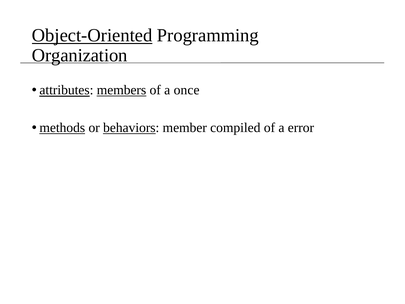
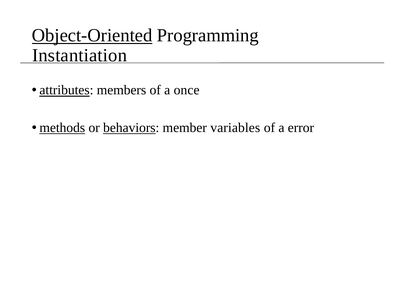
Organization: Organization -> Instantiation (80, 55)
members underline: present -> none (122, 90)
compiled: compiled -> variables (235, 128)
